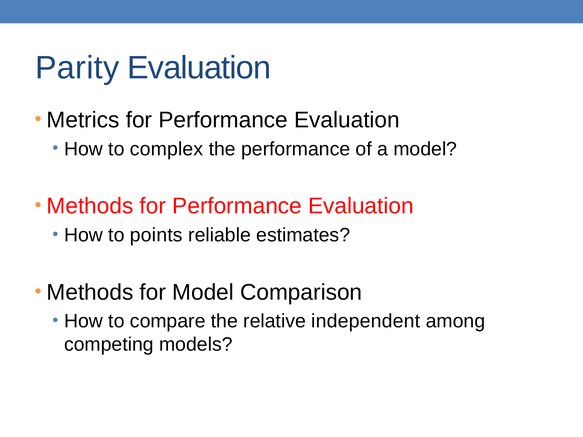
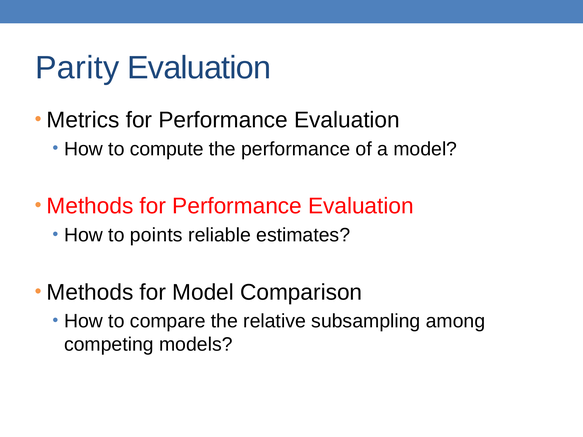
complex: complex -> compute (167, 149)
independent: independent -> subsampling (366, 321)
